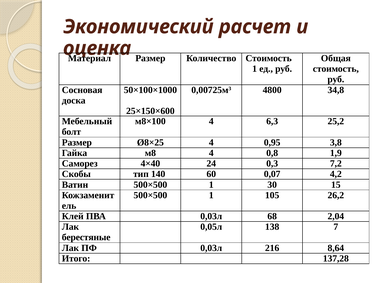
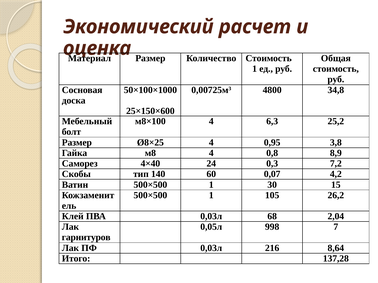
1,9: 1,9 -> 8,9 (336, 153)
138: 138 -> 998 (272, 227)
берестяные: берестяные -> гарнитуров (86, 238)
